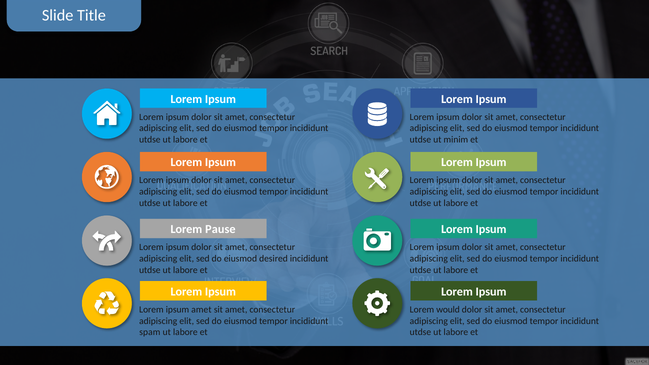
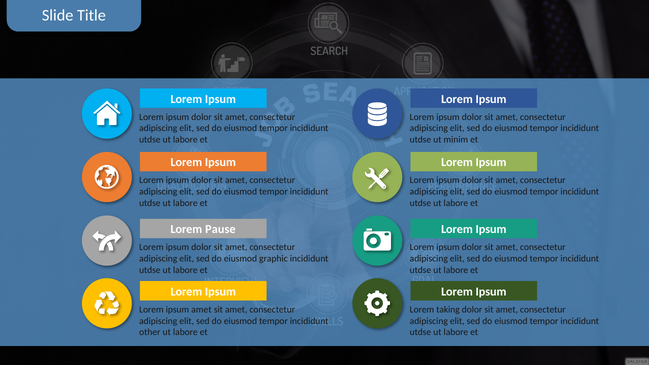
desired: desired -> graphic (273, 259)
would: would -> taking (448, 310)
spam: spam -> other (150, 332)
